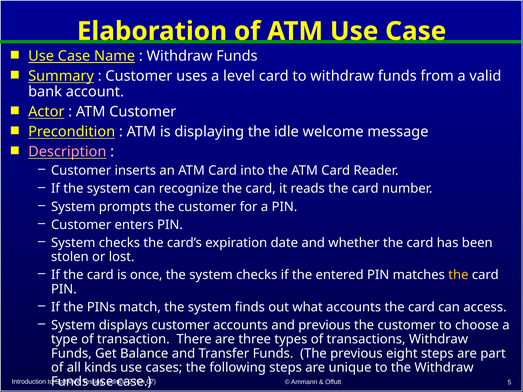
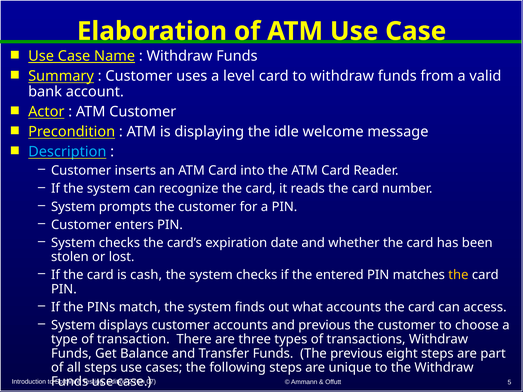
Description colour: pink -> light blue (67, 152)
once: once -> cash (146, 275)
all kinds: kinds -> steps (101, 368)
